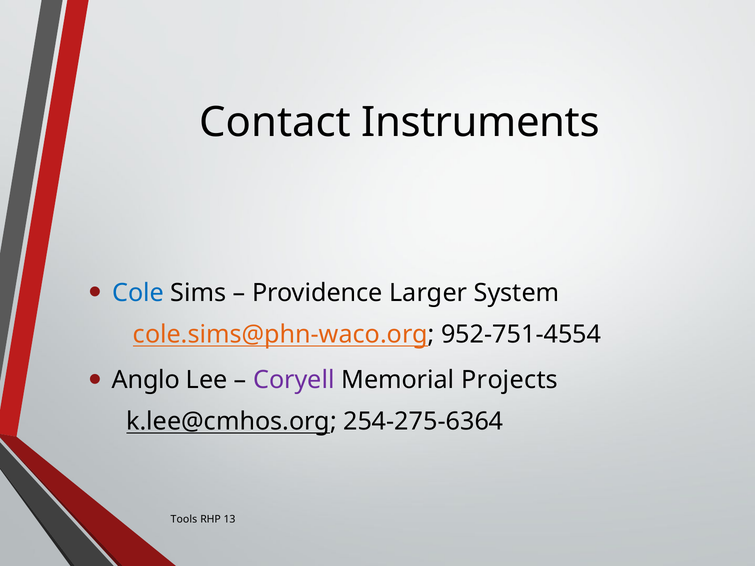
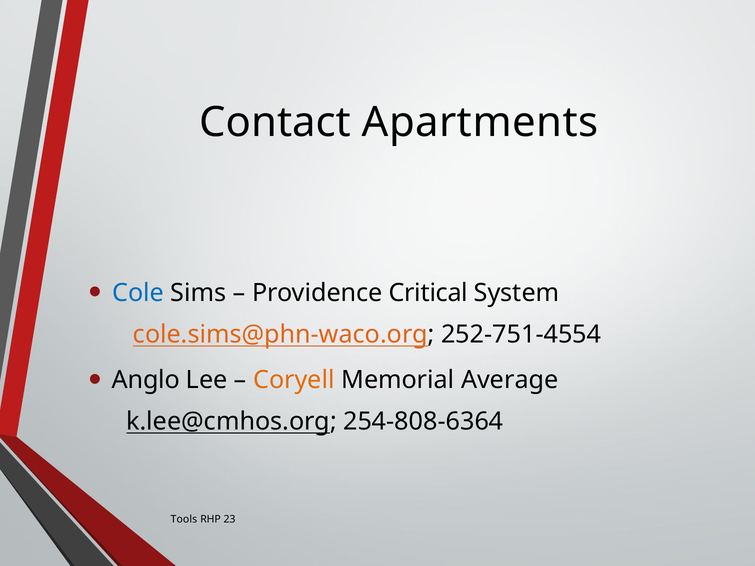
Instruments: Instruments -> Apartments (480, 122)
Larger: Larger -> Critical (428, 293)
952-751-4554: 952-751-4554 -> 252-751-4554 (521, 335)
Coryell colour: purple -> orange (294, 380)
Projects: Projects -> Average (510, 380)
254-275-6364: 254-275-6364 -> 254-808-6364 (423, 422)
13: 13 -> 23 (230, 519)
